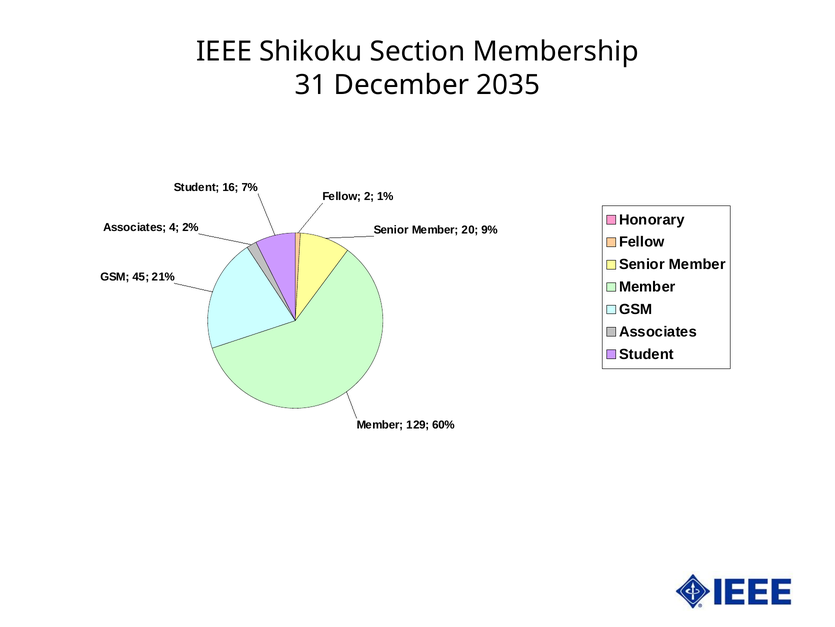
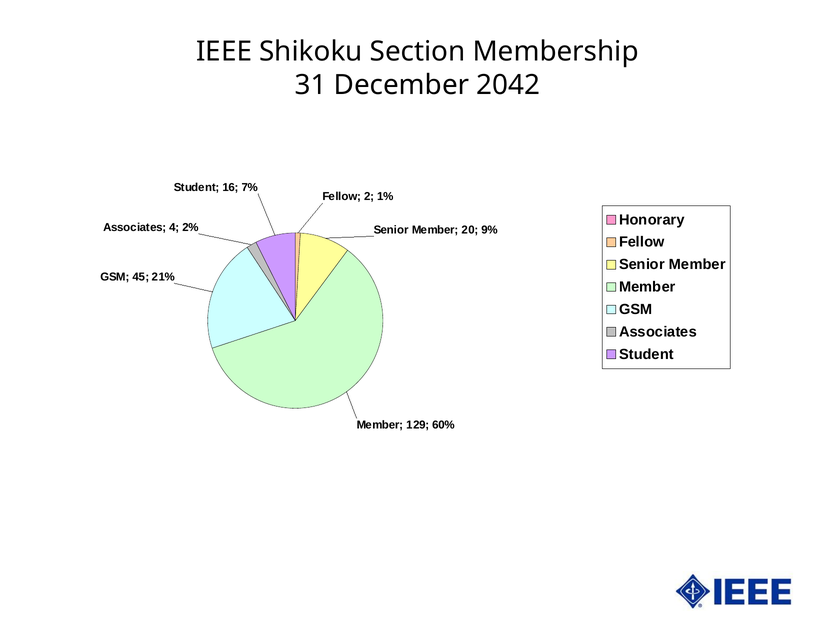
2035: 2035 -> 2042 (508, 85)
